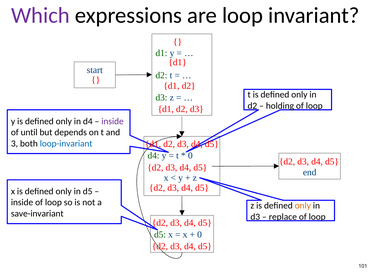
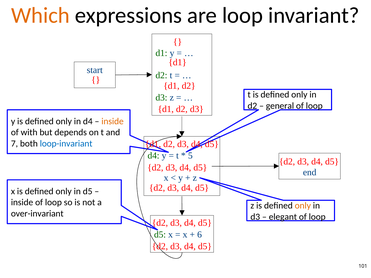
Which colour: purple -> orange (40, 15)
holding: holding -> general (280, 106)
inside colour: purple -> orange (113, 121)
until: until -> with (29, 132)
3: 3 -> 7 (14, 144)
0: 0 -> 5 (190, 156)
save-invariant: save-invariant -> over-invariant (37, 214)
replace: replace -> elegant (283, 217)
0: 0 -> 6 (200, 235)
